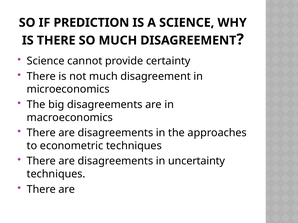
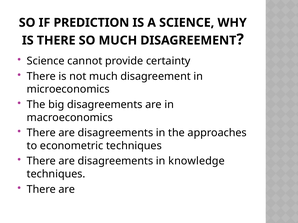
uncertainty: uncertainty -> knowledge (197, 161)
